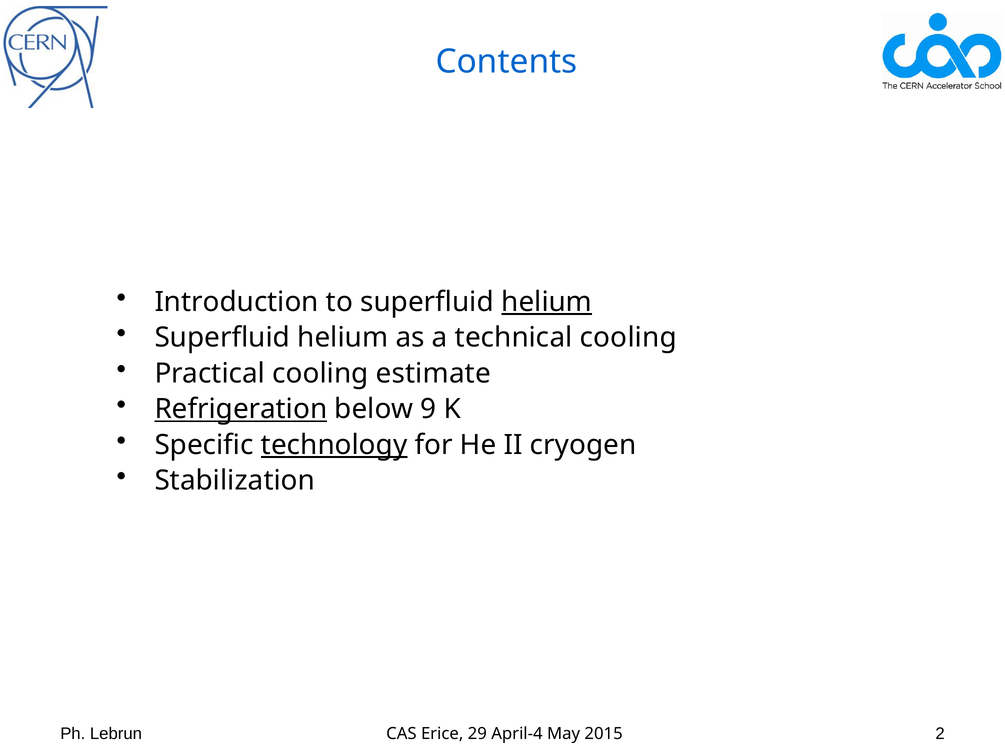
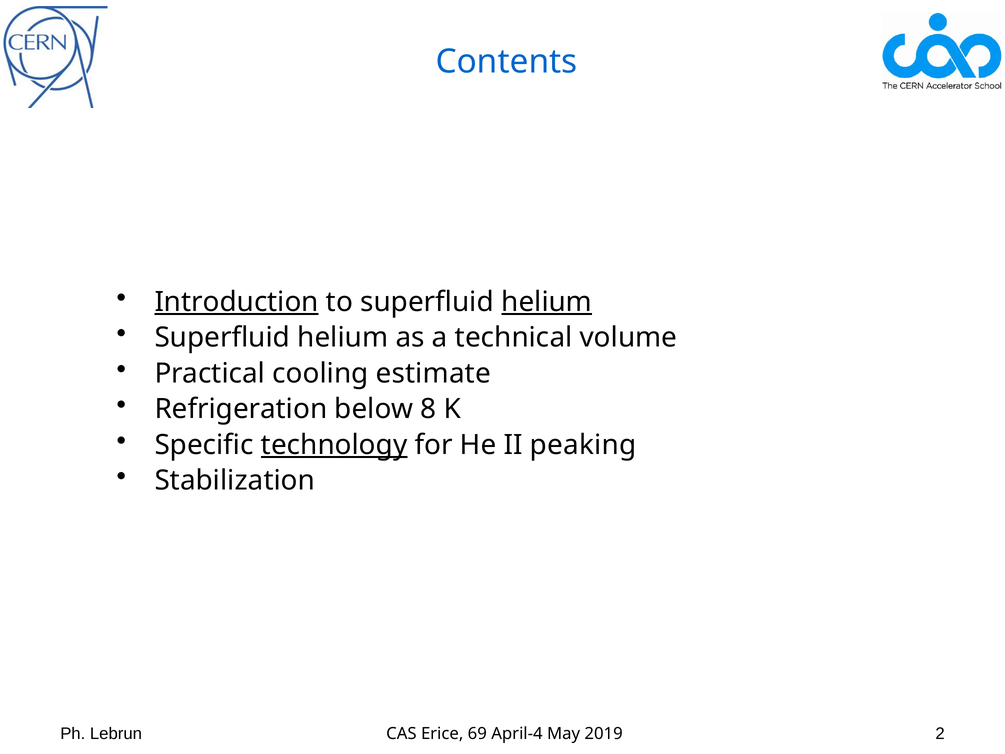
Introduction underline: none -> present (237, 302)
technical cooling: cooling -> volume (628, 338)
Refrigeration underline: present -> none (241, 409)
9: 9 -> 8 (428, 409)
cryogen: cryogen -> peaking (583, 445)
29: 29 -> 69 (477, 733)
2015: 2015 -> 2019 (604, 733)
